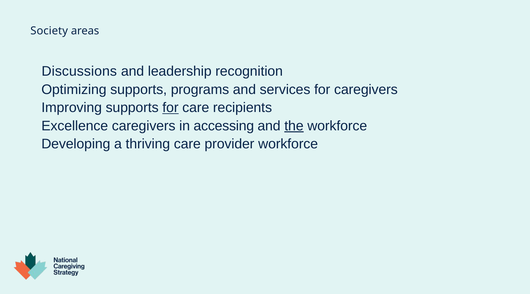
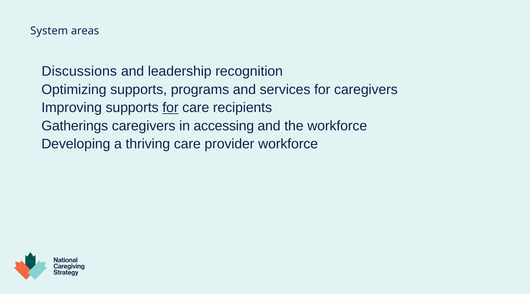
Society: Society -> System (49, 31)
Excellence: Excellence -> Gatherings (75, 126)
the underline: present -> none (294, 126)
